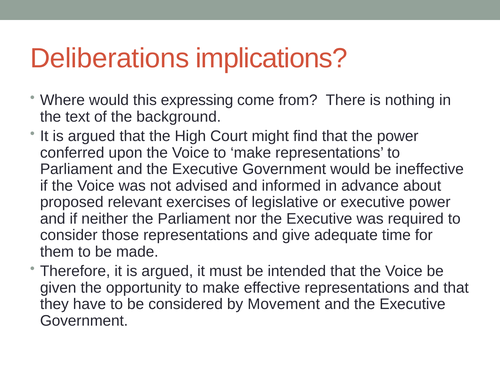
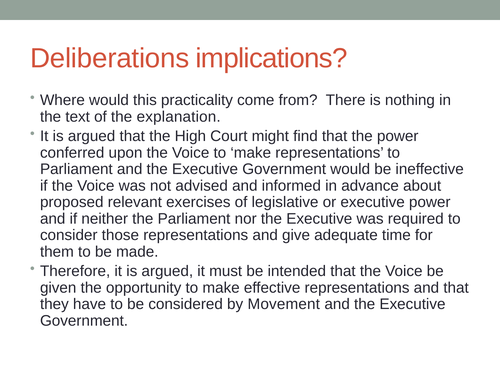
expressing: expressing -> practicality (197, 100)
background: background -> explanation (179, 117)
